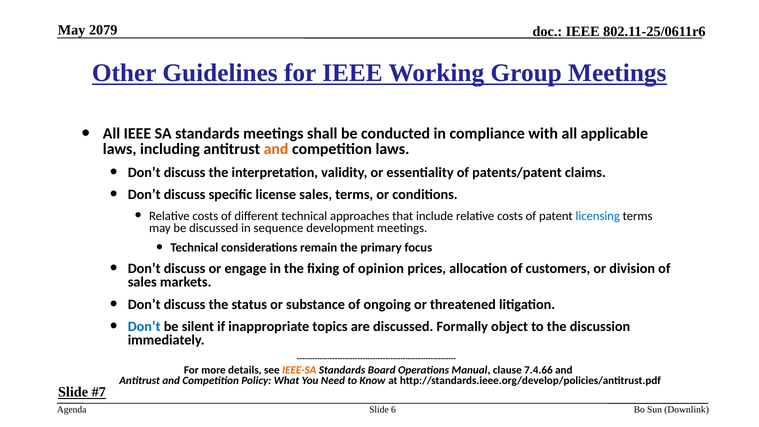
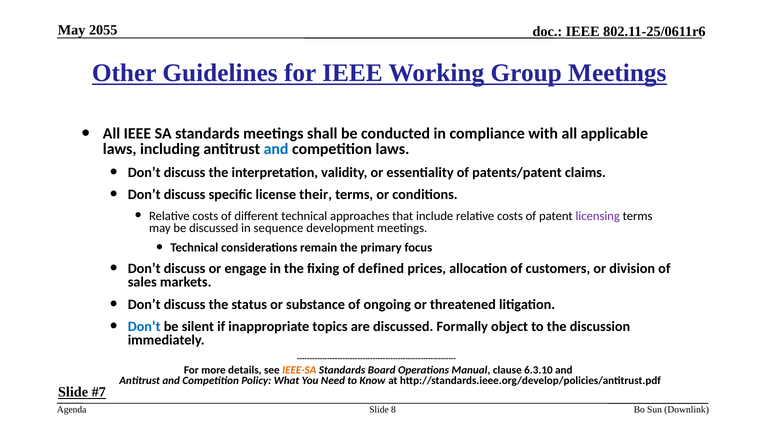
2079: 2079 -> 2055 (103, 30)
and colour: orange -> blue (276, 149)
license sales: sales -> their (316, 195)
licensing colour: blue -> purple (598, 216)
opinion: opinion -> defined (381, 268)
7.4.66: 7.4.66 -> 6.3.10 (538, 370)
6: 6 -> 8 (393, 409)
